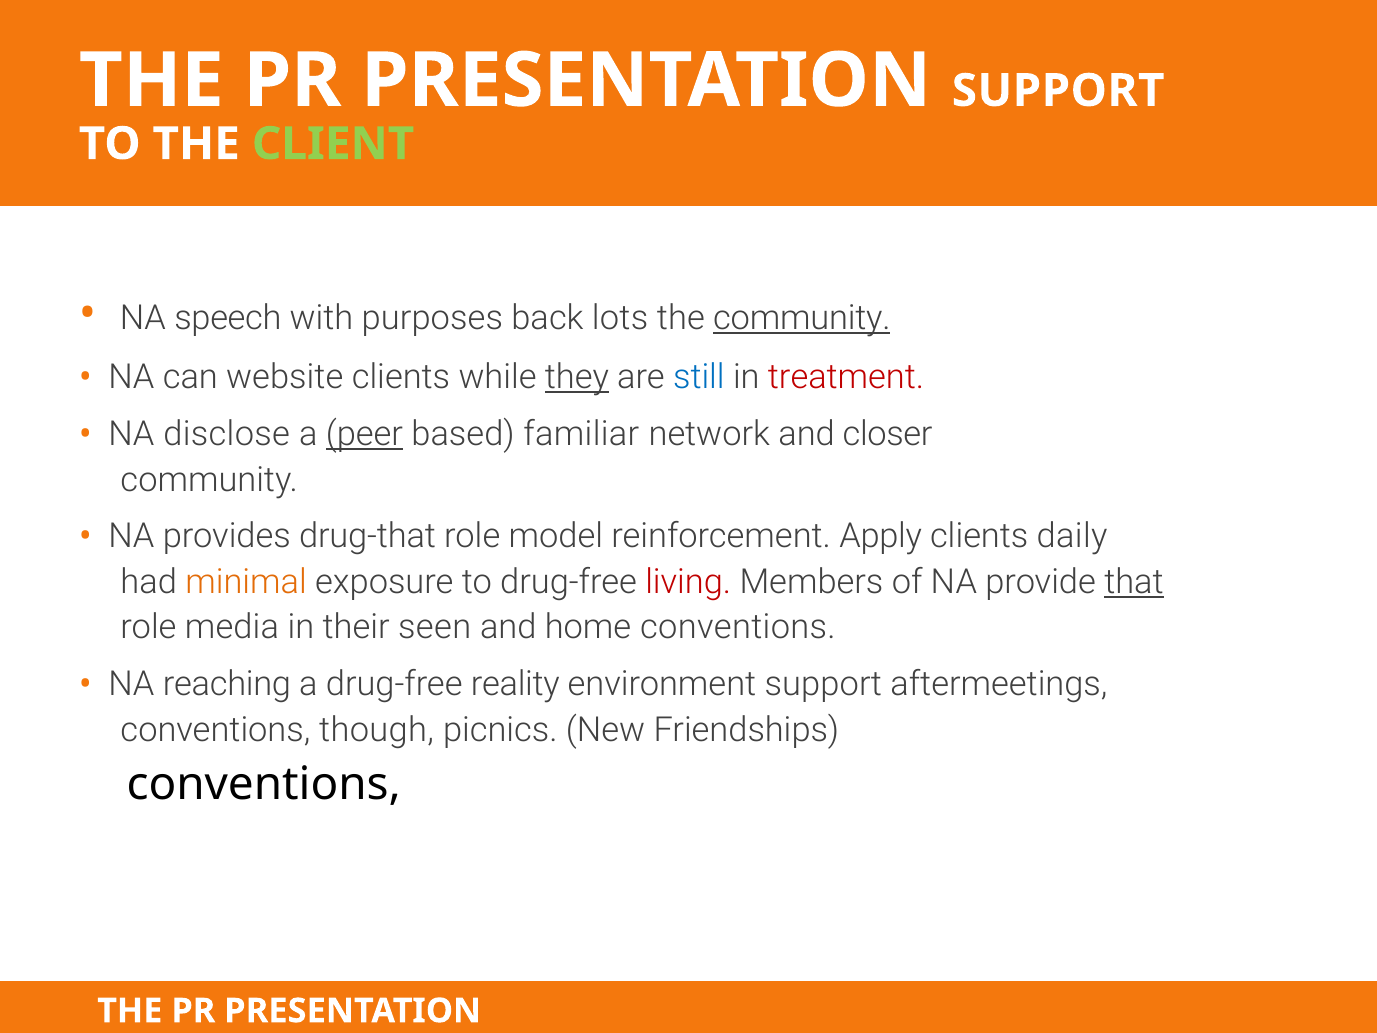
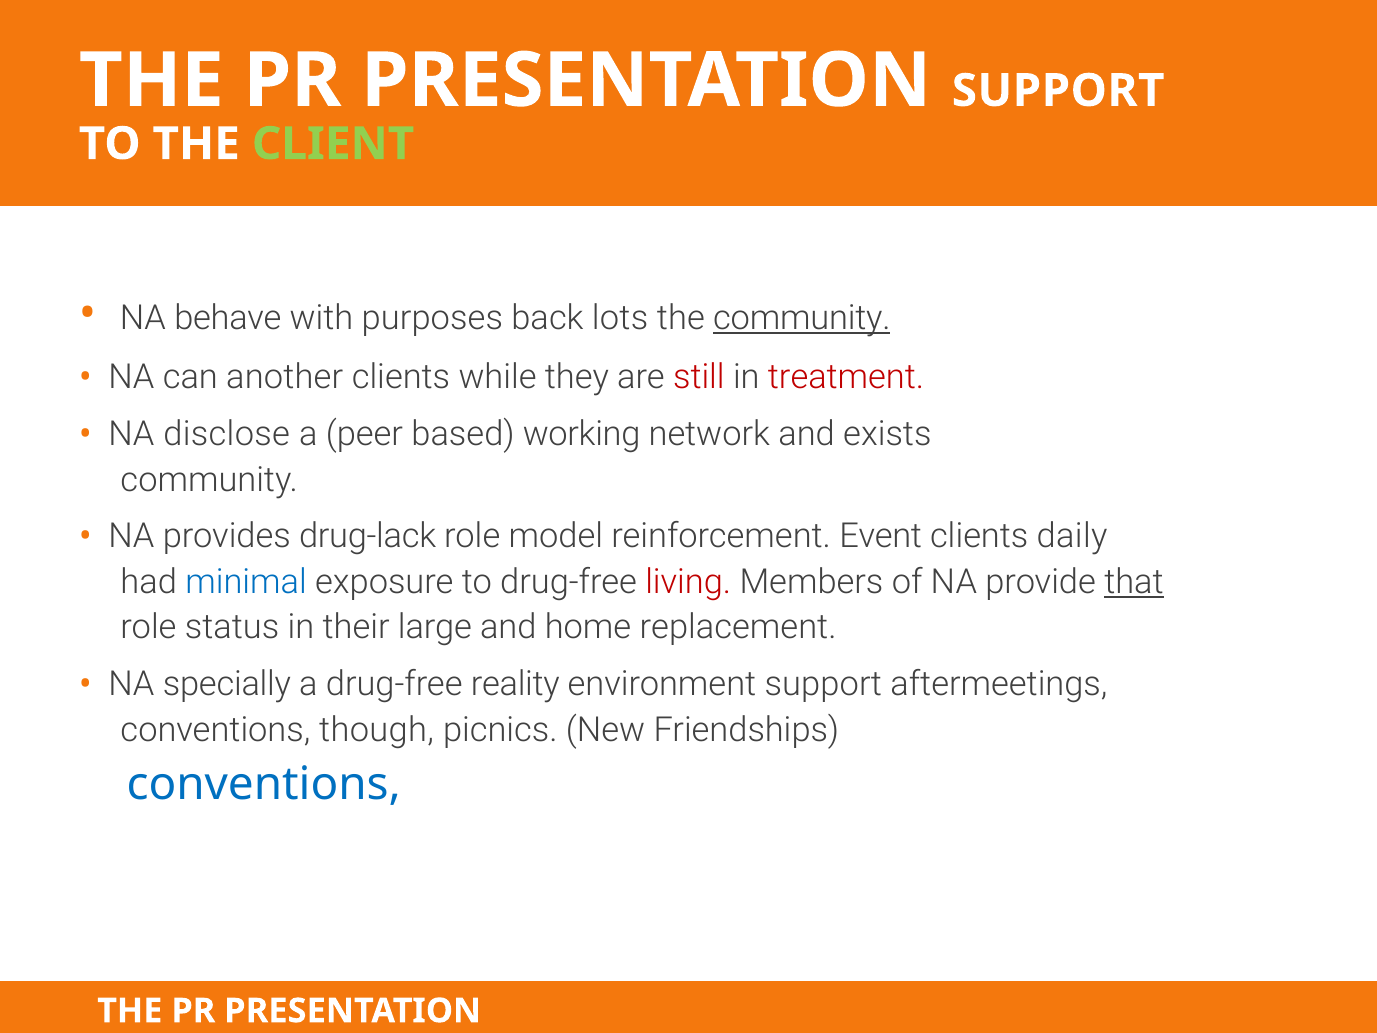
speech: speech -> behave (228, 318)
website: website -> another (285, 377)
they underline: present -> none (577, 377)
still colour: blue -> red (699, 377)
peer underline: present -> none (364, 434)
familiar: familiar -> working (582, 434)
closer: closer -> exists (887, 434)
drug-that: drug-that -> drug-lack (368, 536)
Apply: Apply -> Event (881, 536)
minimal colour: orange -> blue (246, 582)
media: media -> status (232, 627)
seen: seen -> large (435, 627)
home conventions: conventions -> replacement (738, 627)
reaching: reaching -> specially (227, 684)
conventions colour: black -> blue (264, 784)
